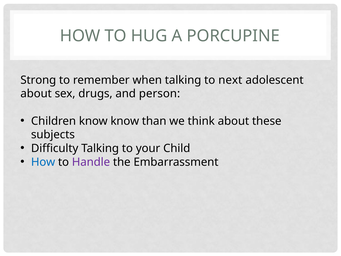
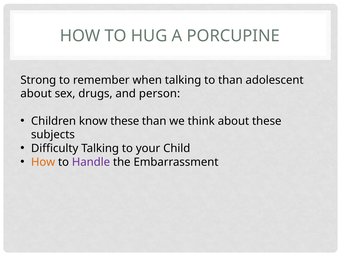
to next: next -> than (230, 80)
know know: know -> these (125, 121)
How colour: blue -> orange (43, 162)
